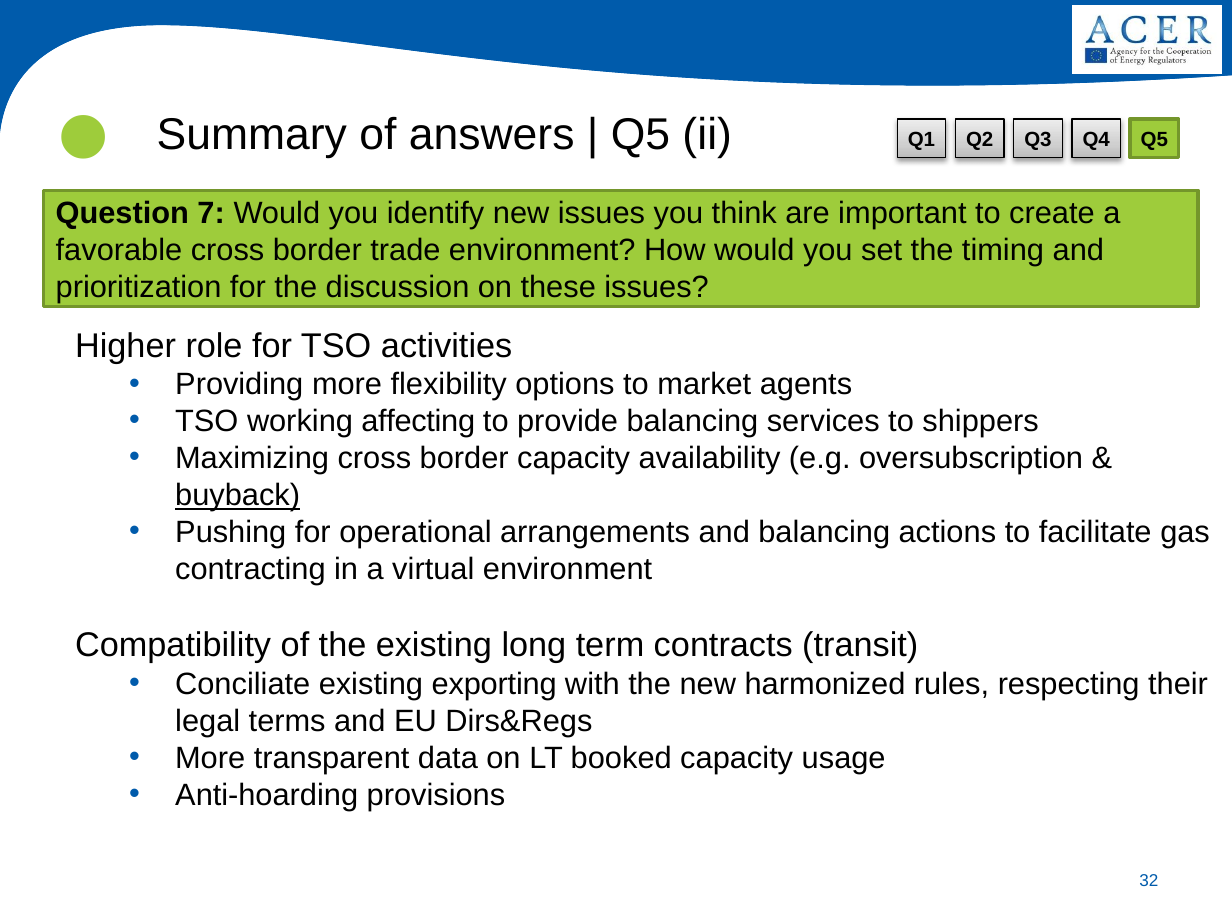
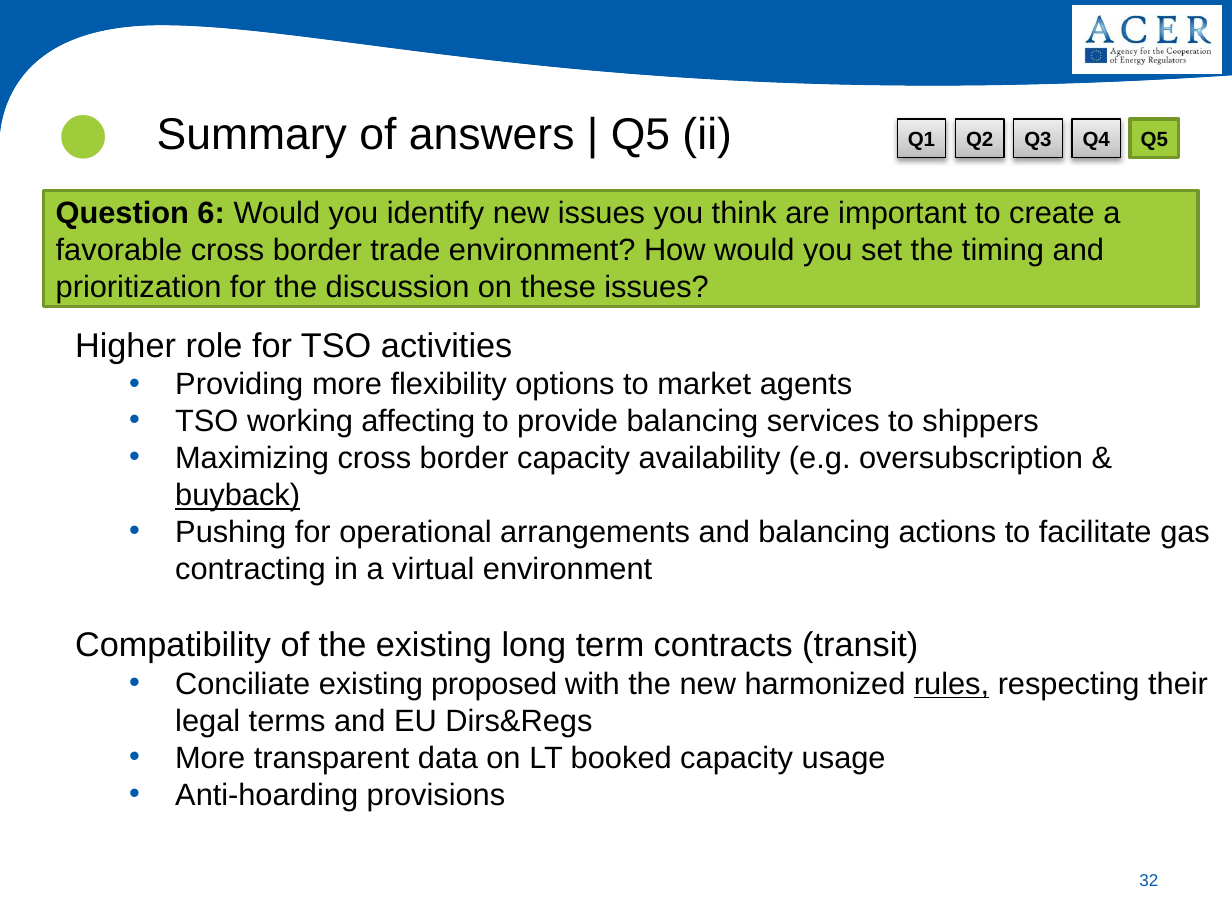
7: 7 -> 6 (211, 214)
exporting: exporting -> proposed (494, 684)
rules underline: none -> present (952, 684)
